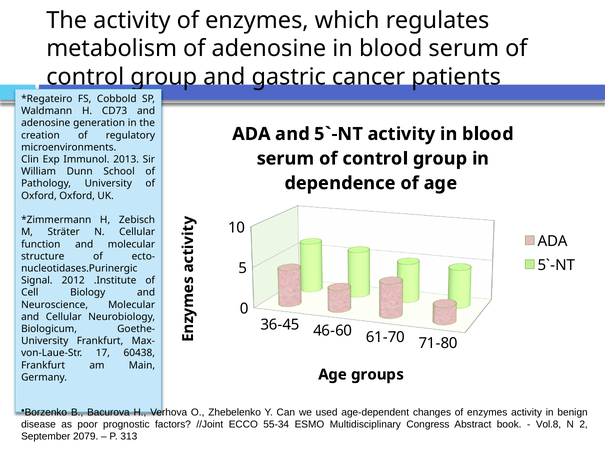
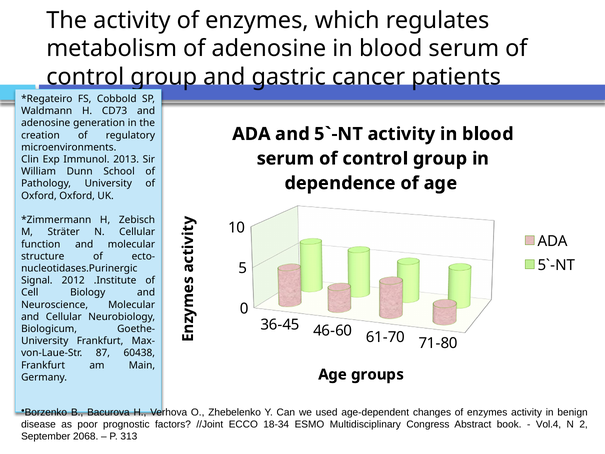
17: 17 -> 87 (103, 353)
55-34: 55-34 -> 18-34 (276, 424)
Vol.8: Vol.8 -> Vol.4 (549, 424)
2079: 2079 -> 2068 (86, 436)
